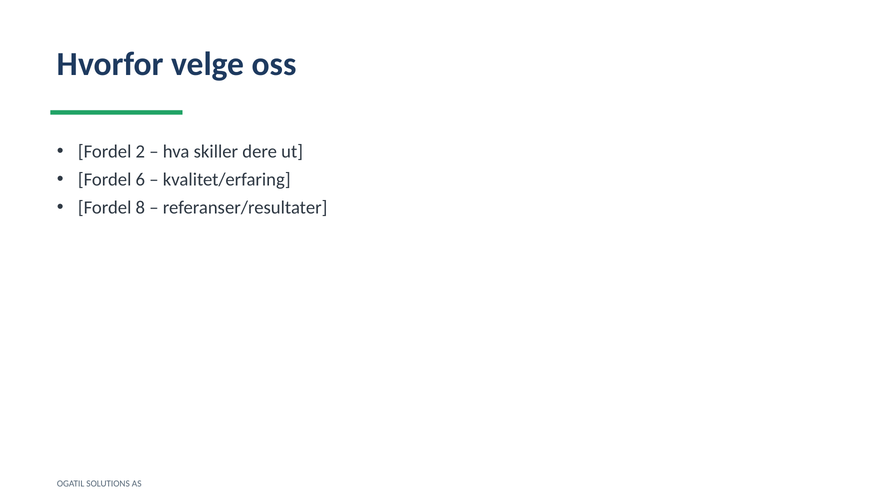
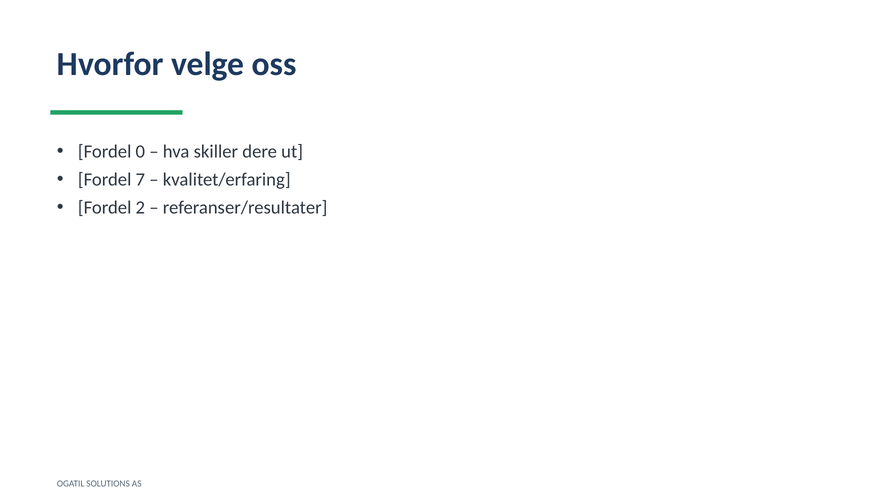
2: 2 -> 0 (140, 152)
6: 6 -> 7 (140, 180)
8: 8 -> 2 (140, 208)
